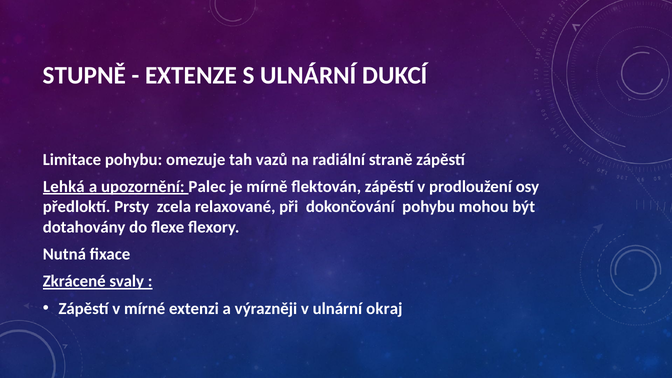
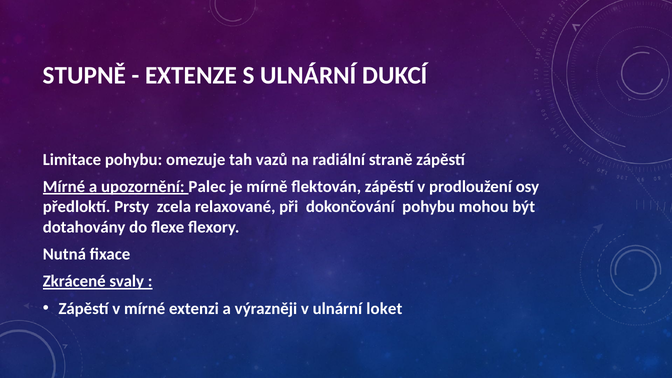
Lehká: Lehká -> Mírné (64, 187)
okraj: okraj -> loket (384, 309)
